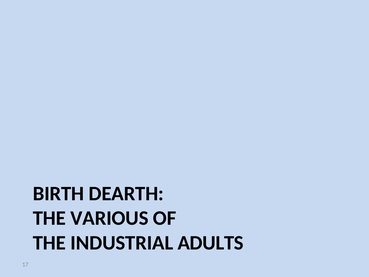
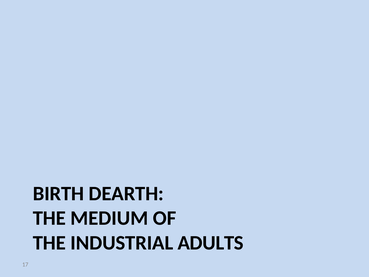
VARIOUS: VARIOUS -> MEDIUM (109, 218)
